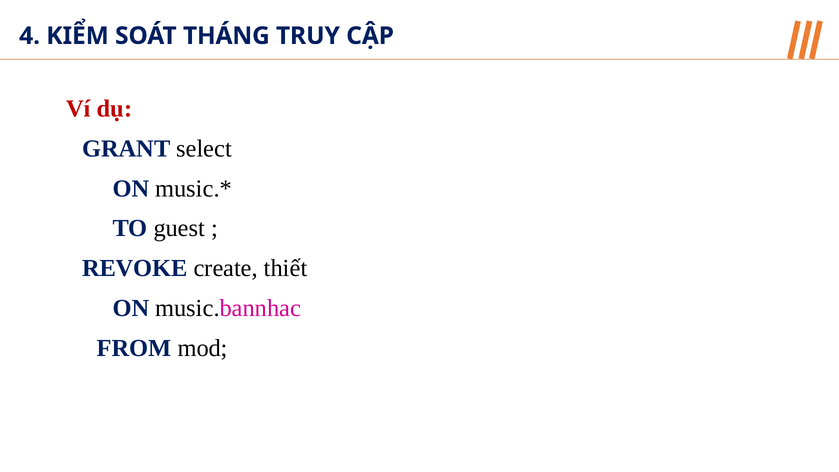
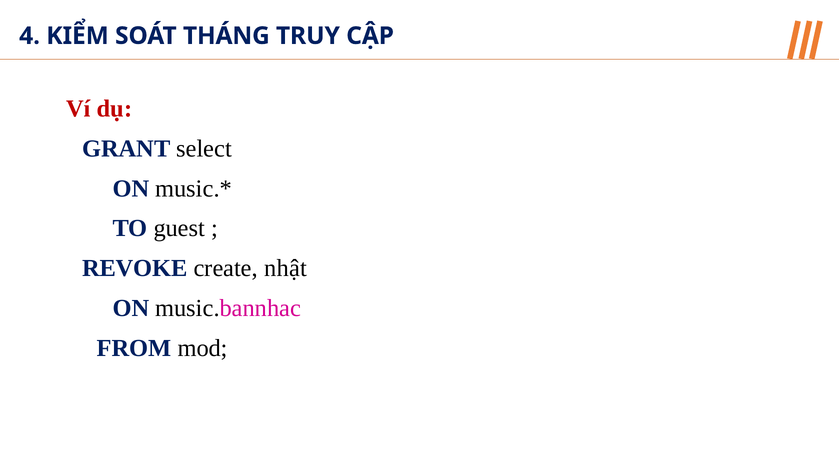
thiết: thiết -> nhật (285, 268)
